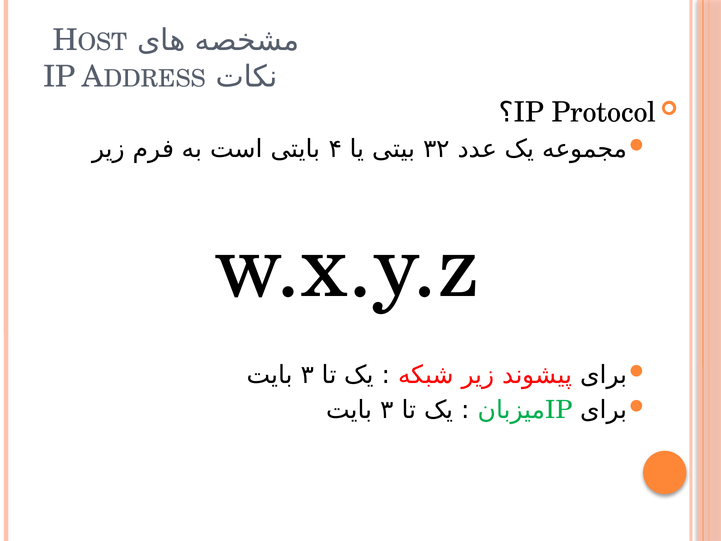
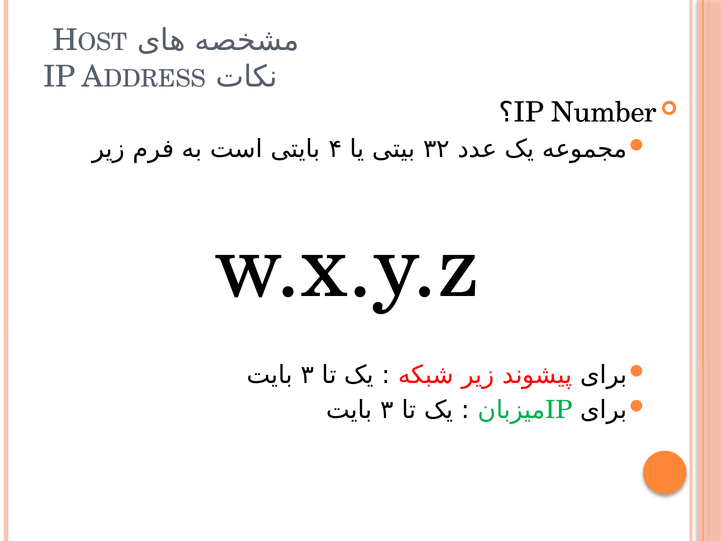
Protocol: Protocol -> Number (604, 112)
